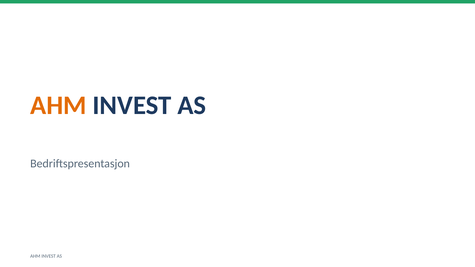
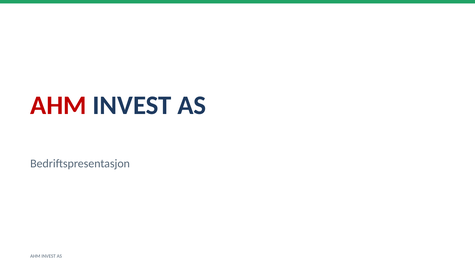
AHM colour: orange -> red (58, 105)
